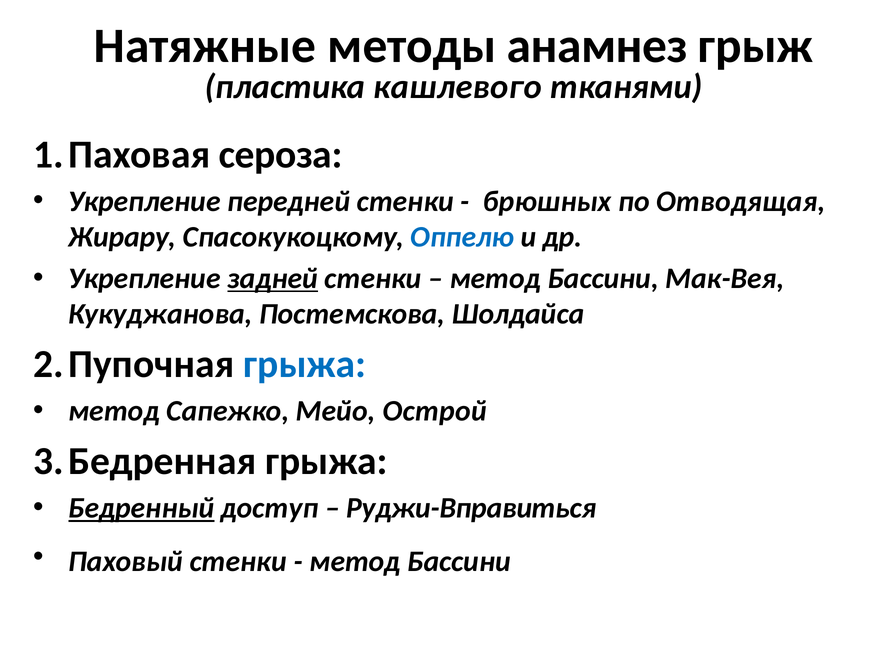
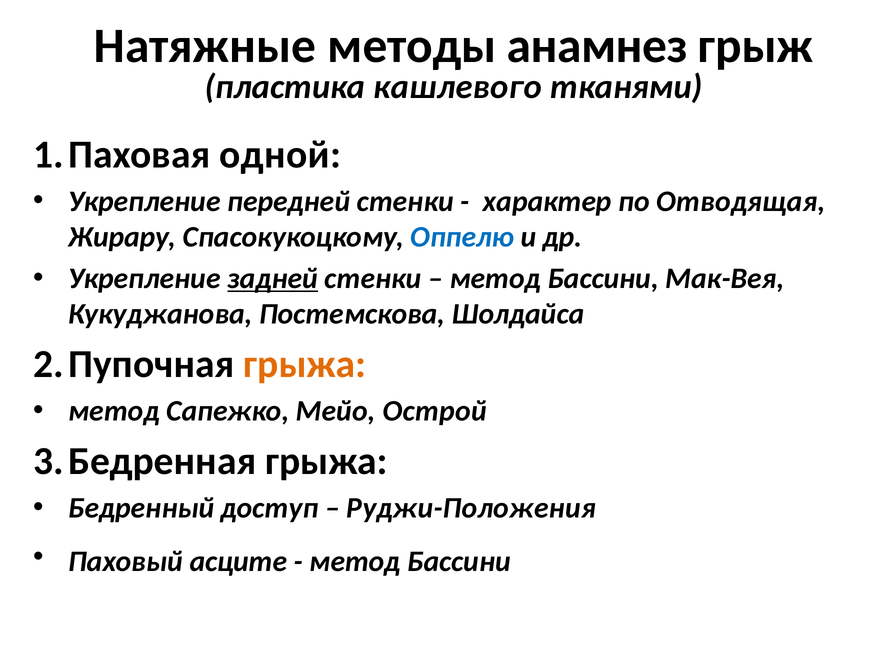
сероза: сероза -> одной (280, 154)
брюшных: брюшных -> характер (547, 201)
грыжа colour: blue -> orange (305, 364)
Бедренный underline: present -> none (141, 508)
Руджи-Вправиться: Руджи-Вправиться -> Руджи-Положения (471, 508)
Паховый стенки: стенки -> асците (238, 561)
